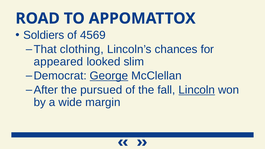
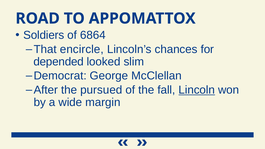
4569: 4569 -> 6864 (93, 35)
clothing: clothing -> encircle (82, 49)
appeared: appeared -> depended (59, 62)
George underline: present -> none (109, 76)
